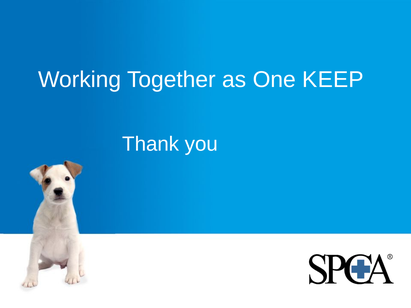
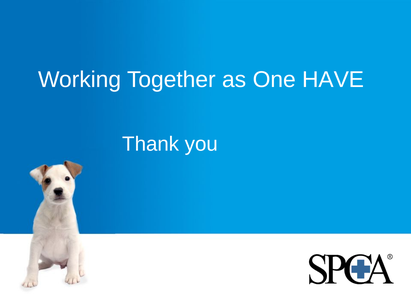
KEEP: KEEP -> HAVE (333, 80)
